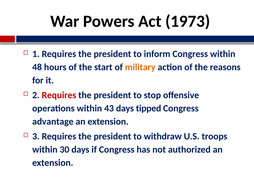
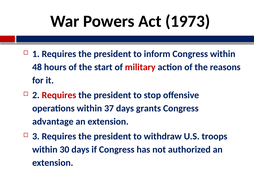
military colour: orange -> red (140, 67)
43: 43 -> 37 (109, 108)
tipped: tipped -> grants (149, 108)
